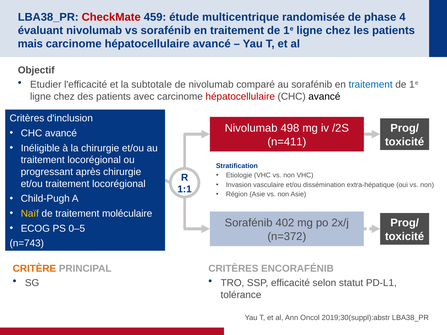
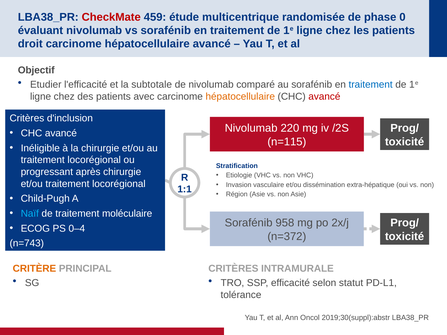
4: 4 -> 0 (402, 17)
mais: mais -> droit (30, 44)
hépatocellulaire colour: red -> orange (240, 96)
avancé colour: black -> red (324, 96)
498: 498 -> 220 (290, 128)
n=411: n=411 -> n=115 (287, 142)
Naïf colour: yellow -> light blue (30, 214)
402: 402 -> 958 (285, 223)
0–5: 0–5 -> 0–4 (77, 229)
ENCORAFÉNIB: ENCORAFÉNIB -> INTRAMURALE (297, 269)
